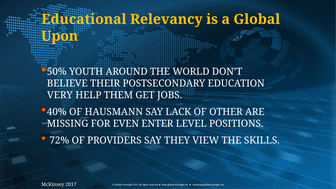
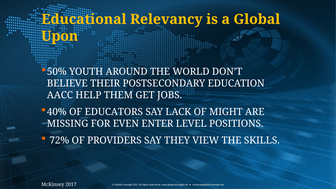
VERY: VERY -> AACC (60, 95)
HAUSMANN: HAUSMANN -> EDUCATORS (114, 112)
OTHER: OTHER -> MIGHT (226, 112)
